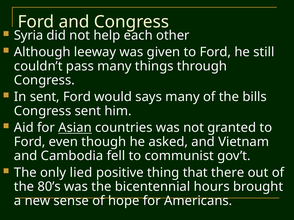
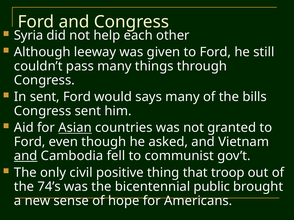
and underline: none -> present (26, 156)
lied: lied -> civil (81, 173)
there: there -> troop (228, 173)
80’s: 80’s -> 74’s (49, 187)
hours: hours -> public (212, 187)
